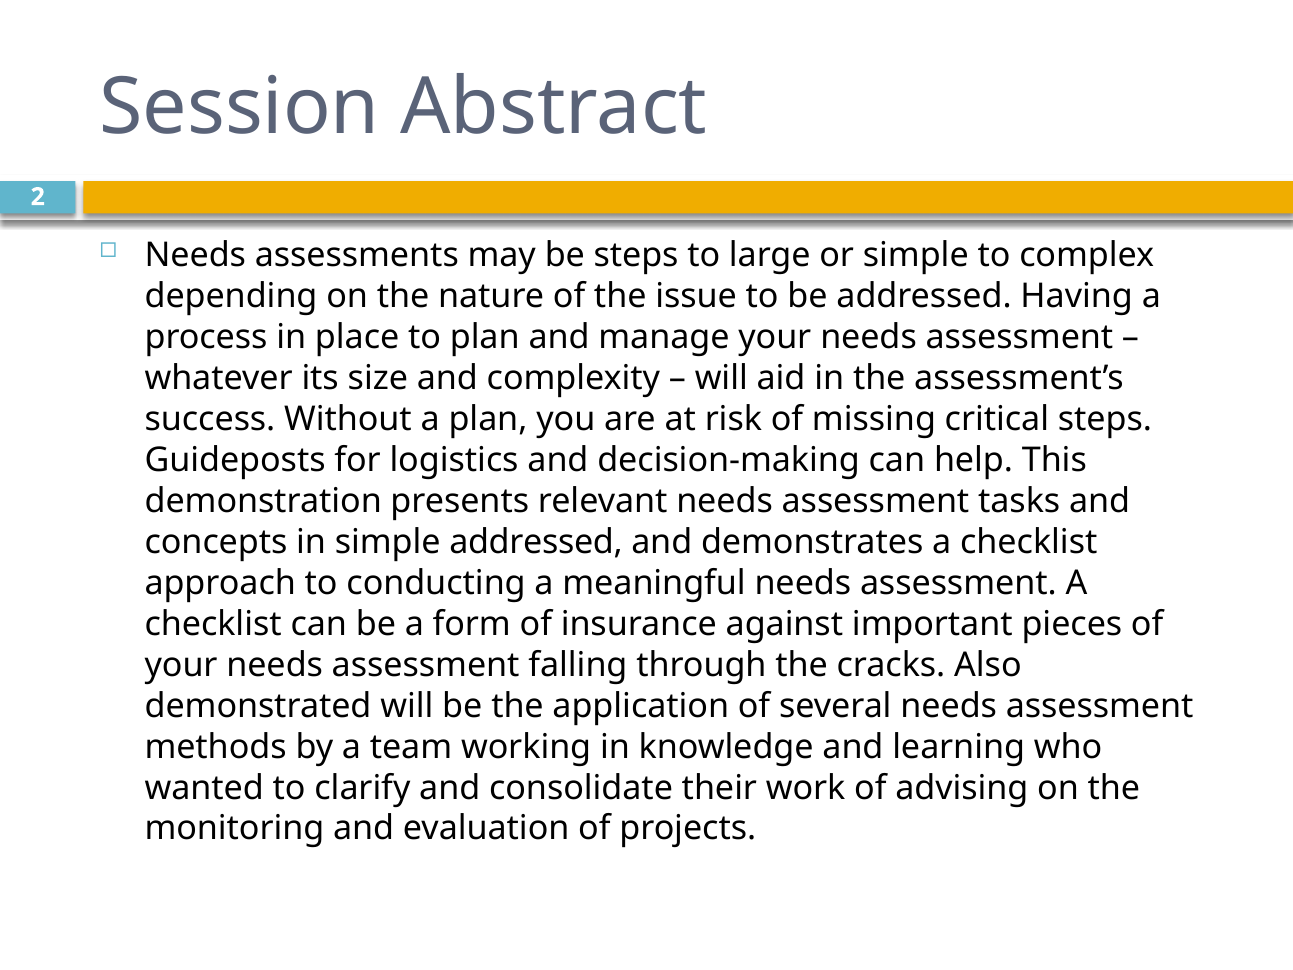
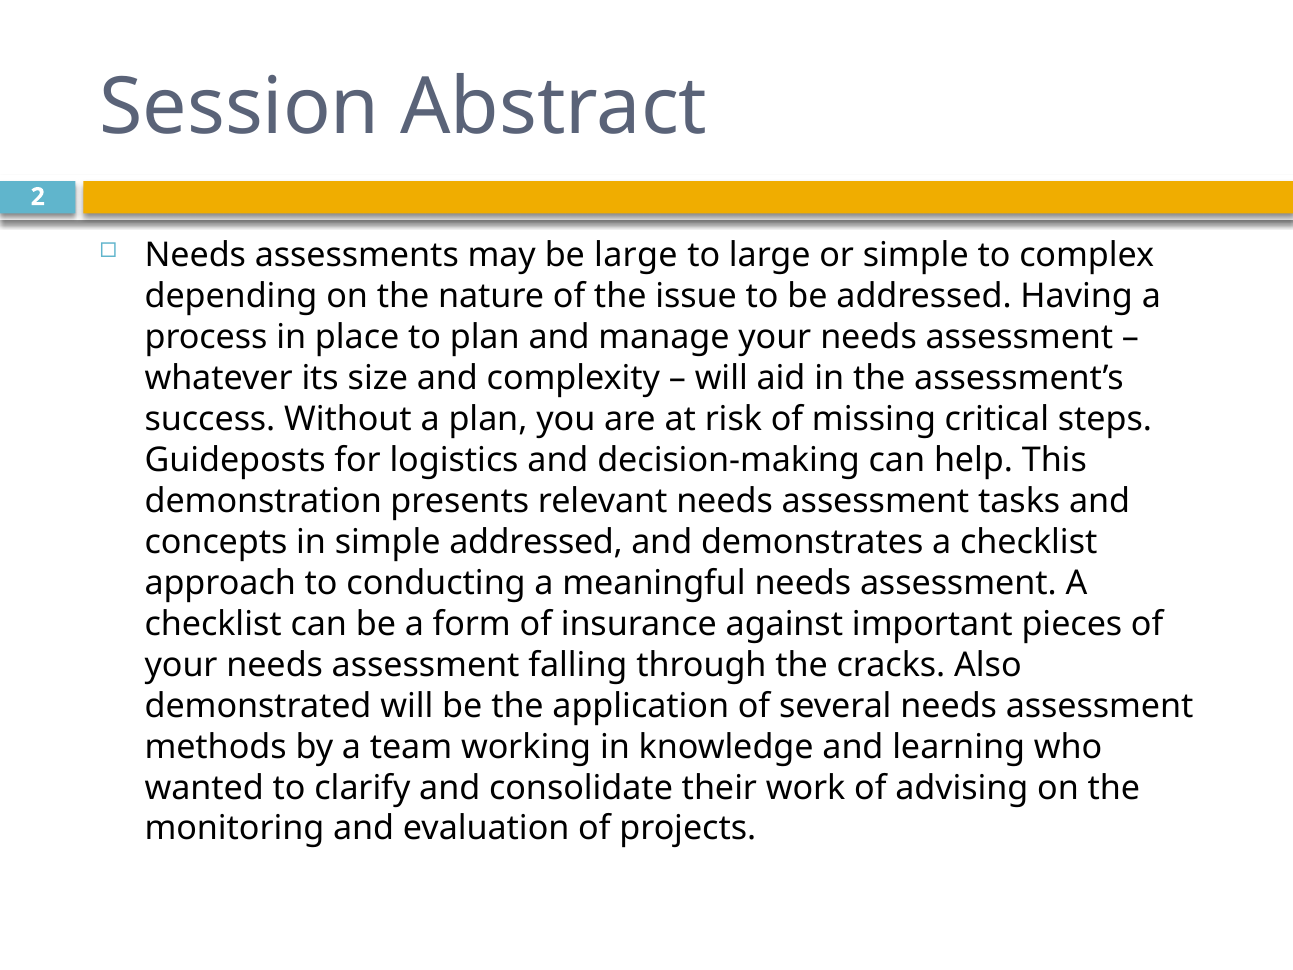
be steps: steps -> large (636, 255)
